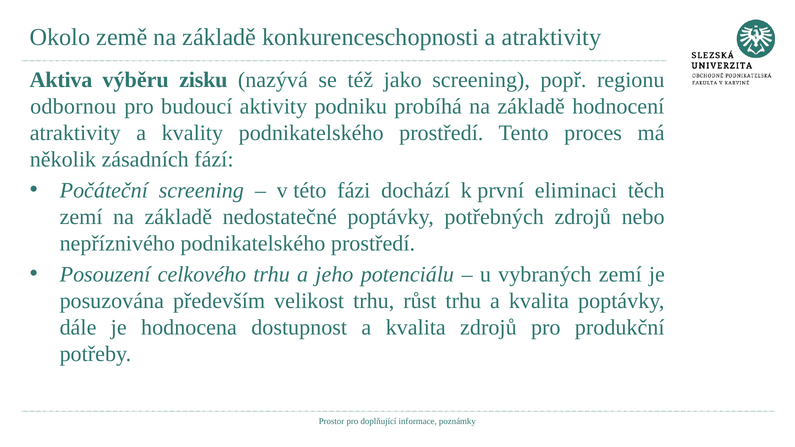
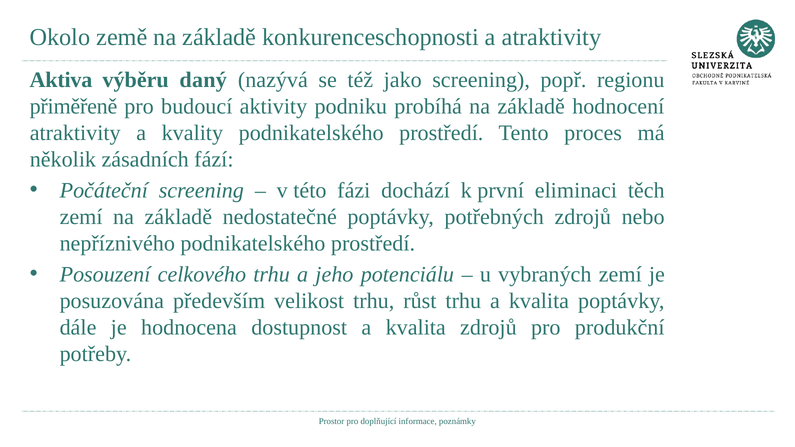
zisku: zisku -> daný (203, 80)
odbornou: odbornou -> přiměřeně (73, 107)
